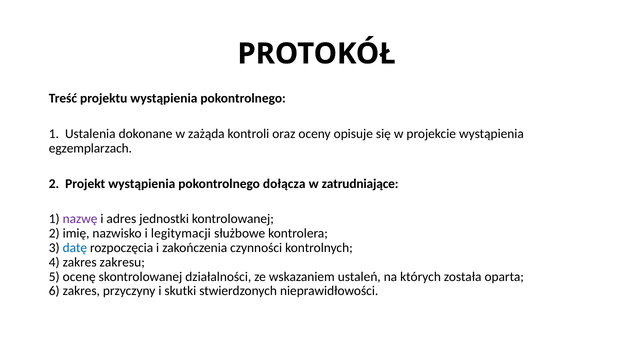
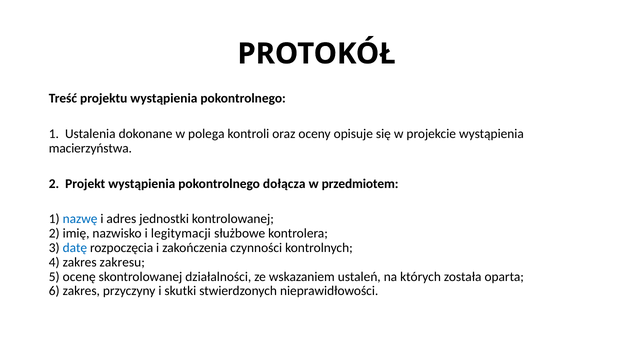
zażąda: zażąda -> polega (206, 134)
egzemplarzach: egzemplarzach -> macierzyństwa (90, 148)
zatrudniające: zatrudniające -> przedmiotem (360, 184)
nazwę colour: purple -> blue (80, 219)
